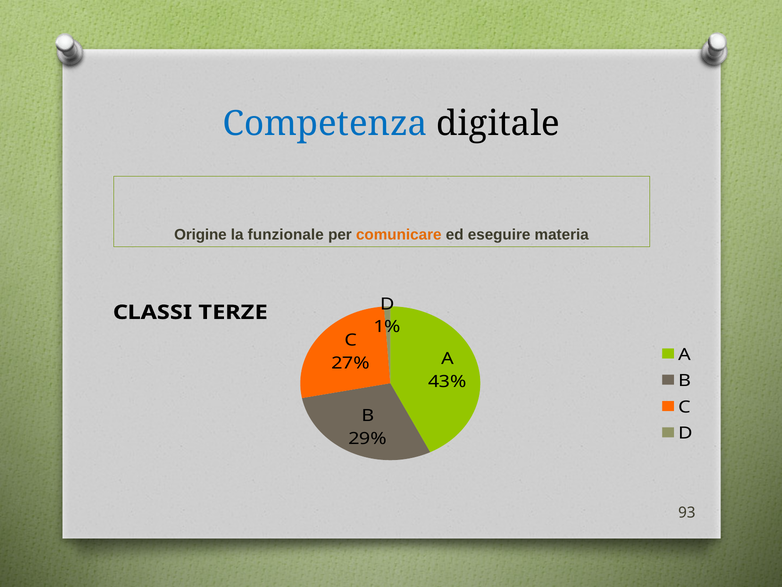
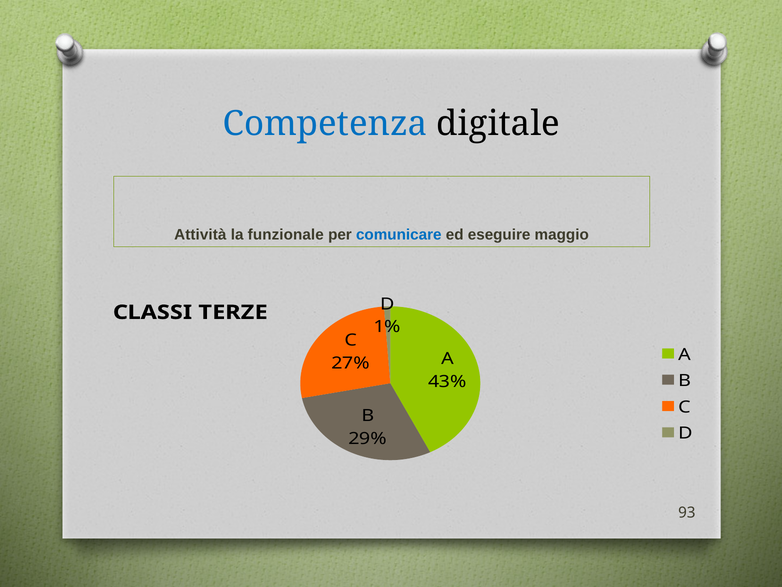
Origine: Origine -> Attività (200, 234)
comunicare colour: orange -> blue (399, 234)
materia: materia -> maggio (562, 234)
